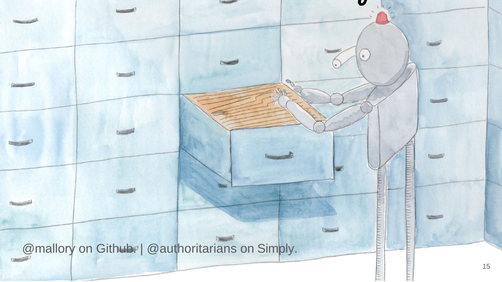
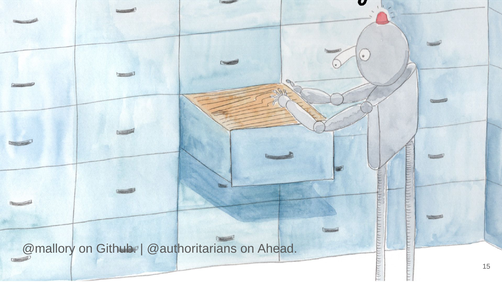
Simply: Simply -> Ahead (277, 249)
